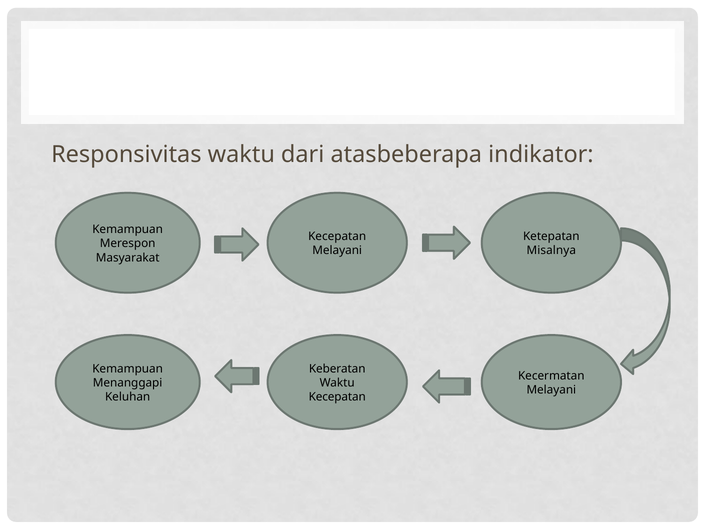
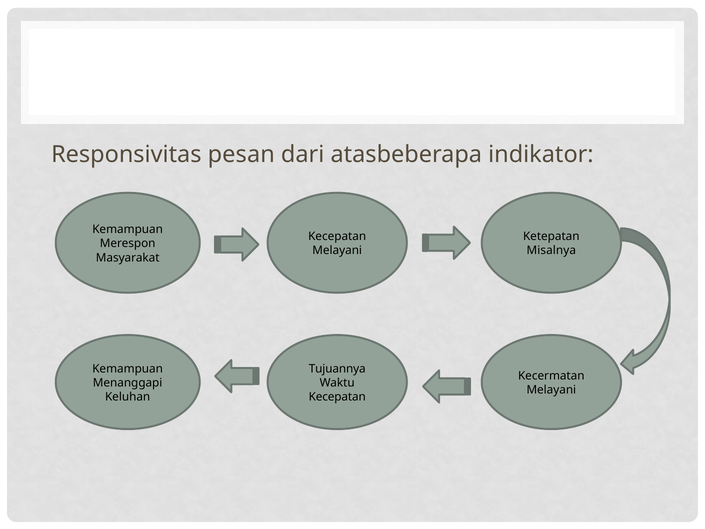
Responsivitas waktu: waktu -> pesan (241, 154)
Keberatan: Keberatan -> Tujuannya (337, 369)
